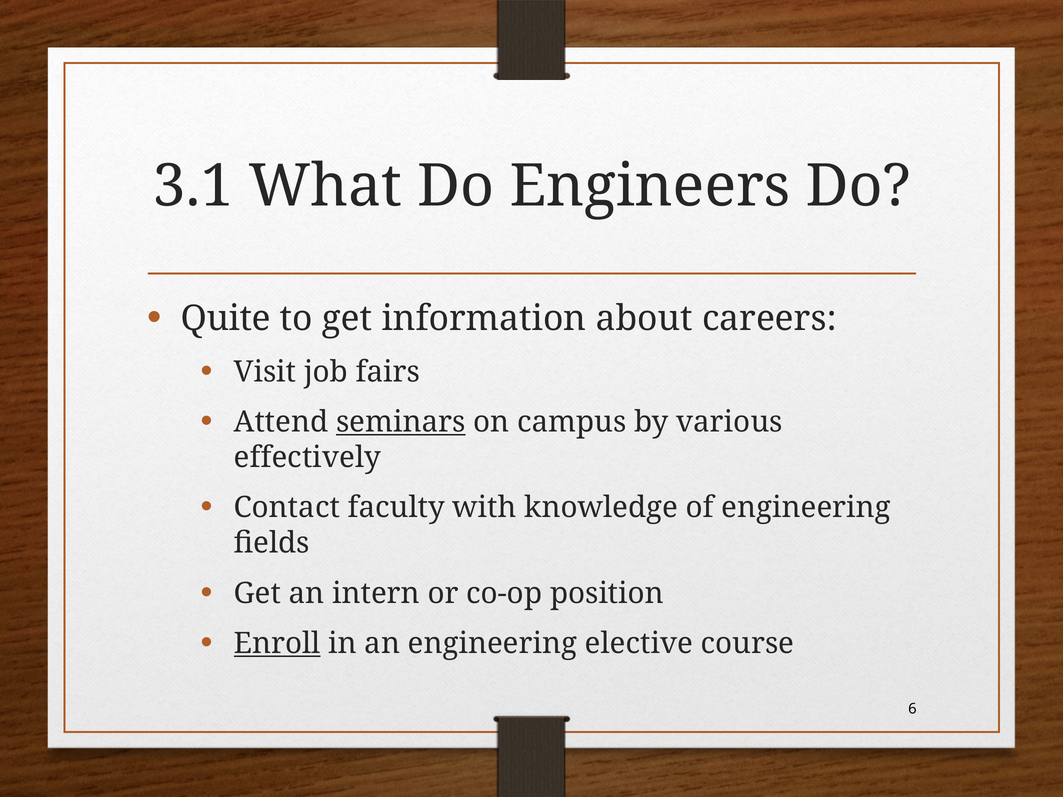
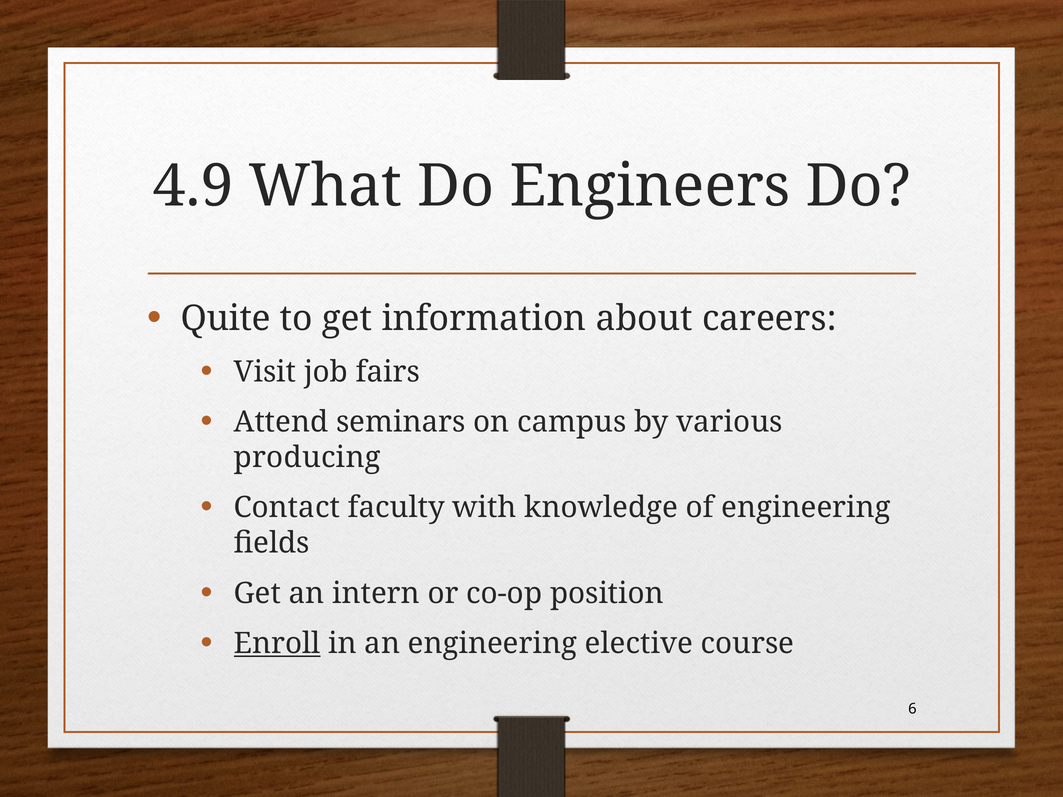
3.1: 3.1 -> 4.9 (193, 186)
seminars underline: present -> none (401, 422)
effectively: effectively -> producing (307, 458)
